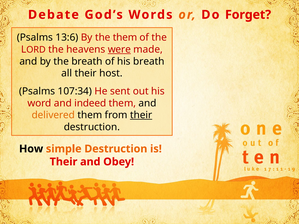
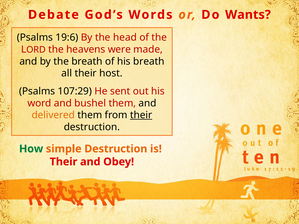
Forget: Forget -> Wants (248, 15)
13:6: 13:6 -> 19:6 (67, 37)
the them: them -> head (125, 37)
were underline: present -> none (119, 49)
107:34: 107:34 -> 107:29 (75, 91)
indeed: indeed -> bushel (90, 103)
How colour: black -> green (31, 149)
